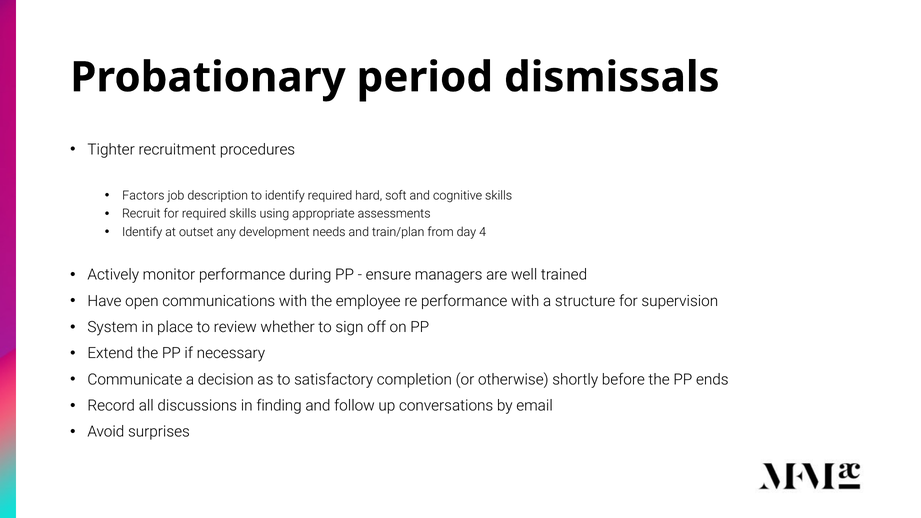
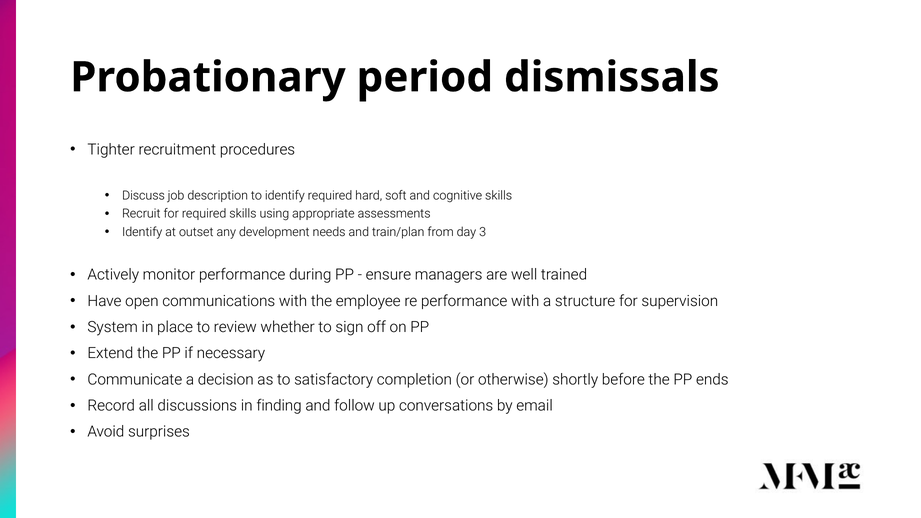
Factors: Factors -> Discuss (143, 196)
4: 4 -> 3 (483, 232)
